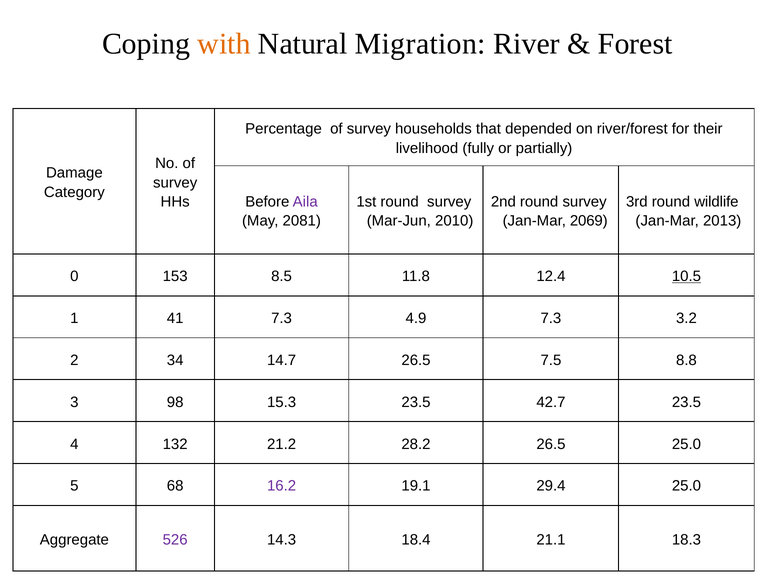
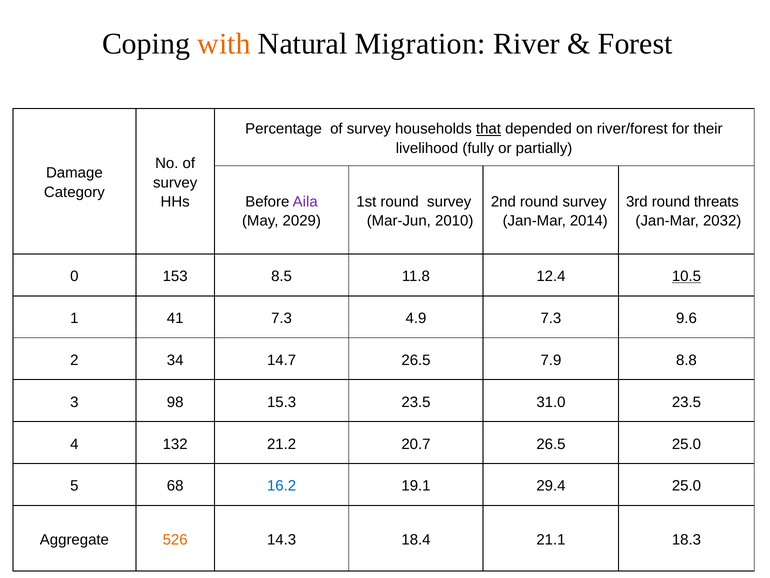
that underline: none -> present (488, 129)
wildlife: wildlife -> threats (716, 201)
2081: 2081 -> 2029 (302, 221)
2069: 2069 -> 2014 (589, 221)
2013: 2013 -> 2032 (722, 221)
3.2: 3.2 -> 9.6 (686, 318)
7.5: 7.5 -> 7.9 (551, 360)
42.7: 42.7 -> 31.0 (551, 402)
28.2: 28.2 -> 20.7 (416, 444)
16.2 colour: purple -> blue (282, 486)
526 colour: purple -> orange (175, 539)
